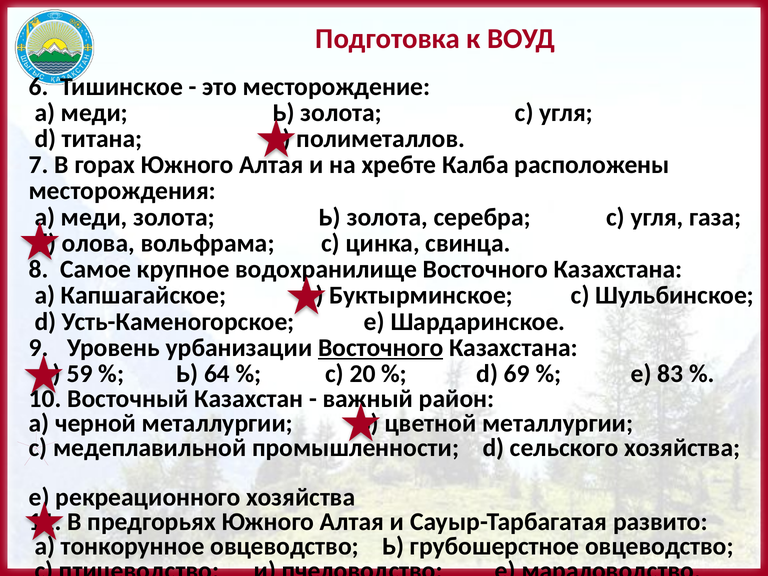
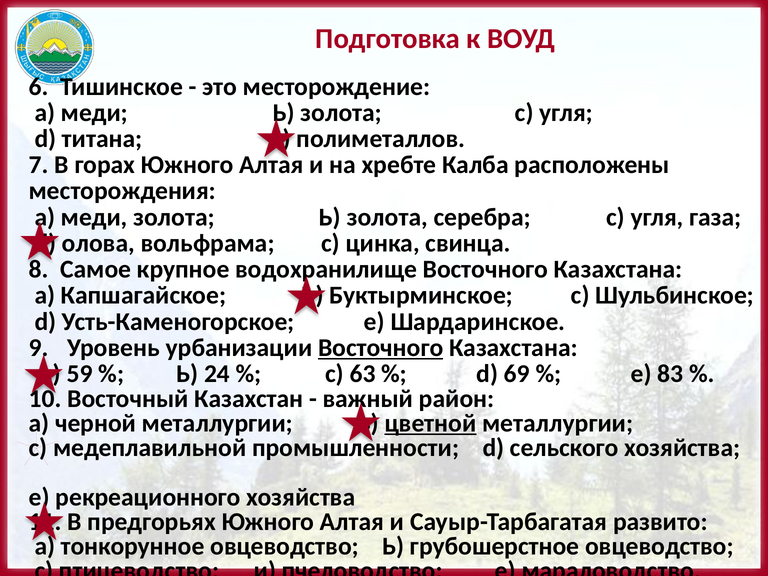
64: 64 -> 24 (217, 374)
20: 20 -> 63 (363, 374)
цветной underline: none -> present (430, 423)
